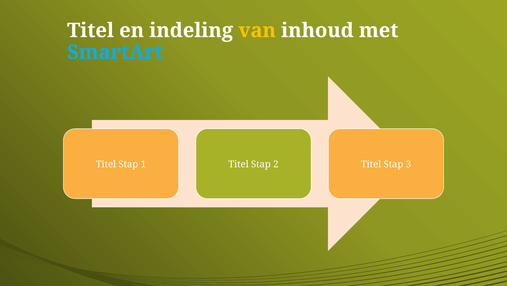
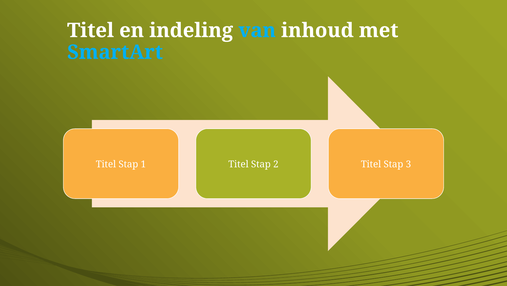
van colour: yellow -> light blue (257, 30)
